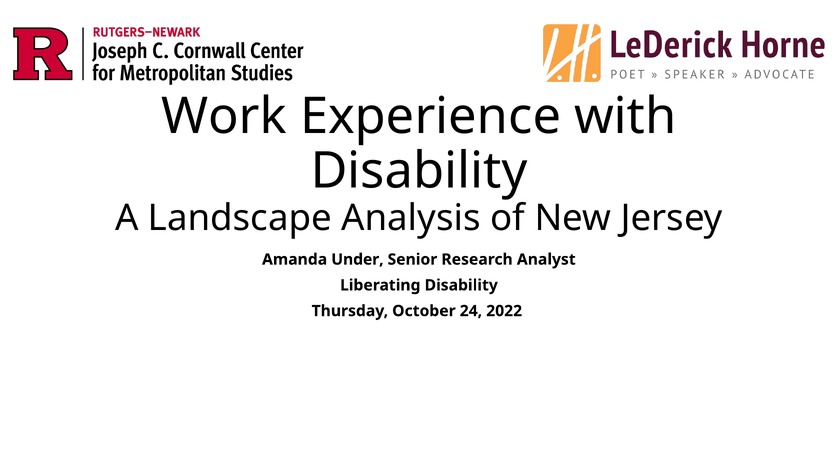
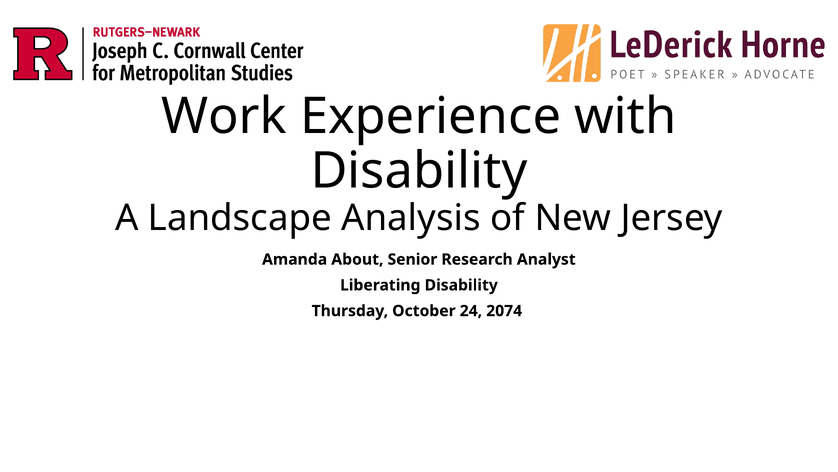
Under: Under -> About (357, 259)
2022: 2022 -> 2074 (504, 311)
